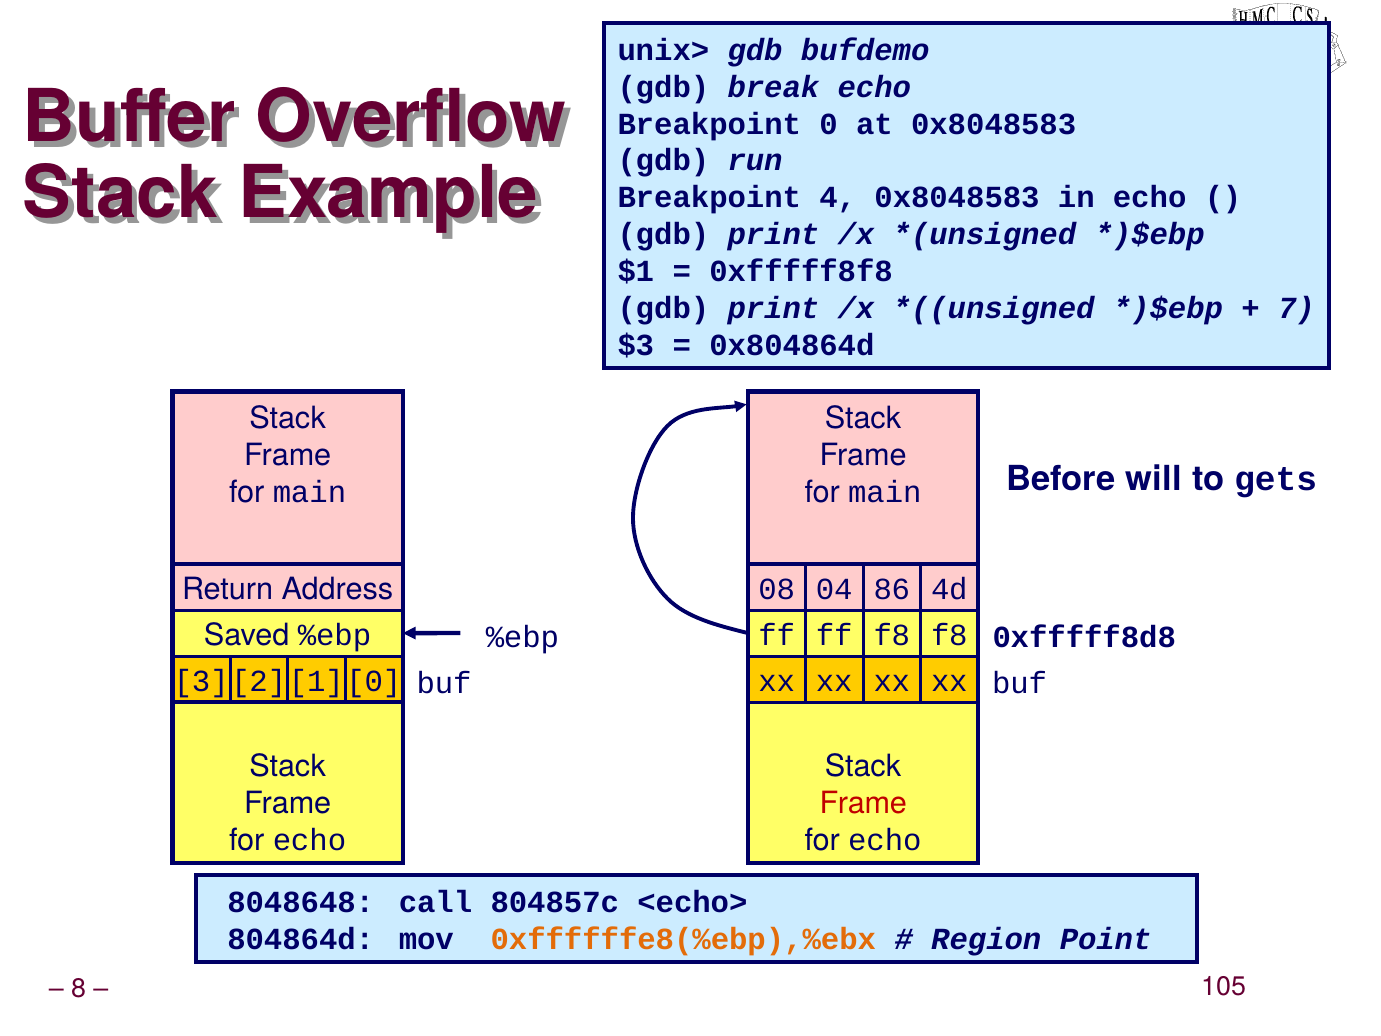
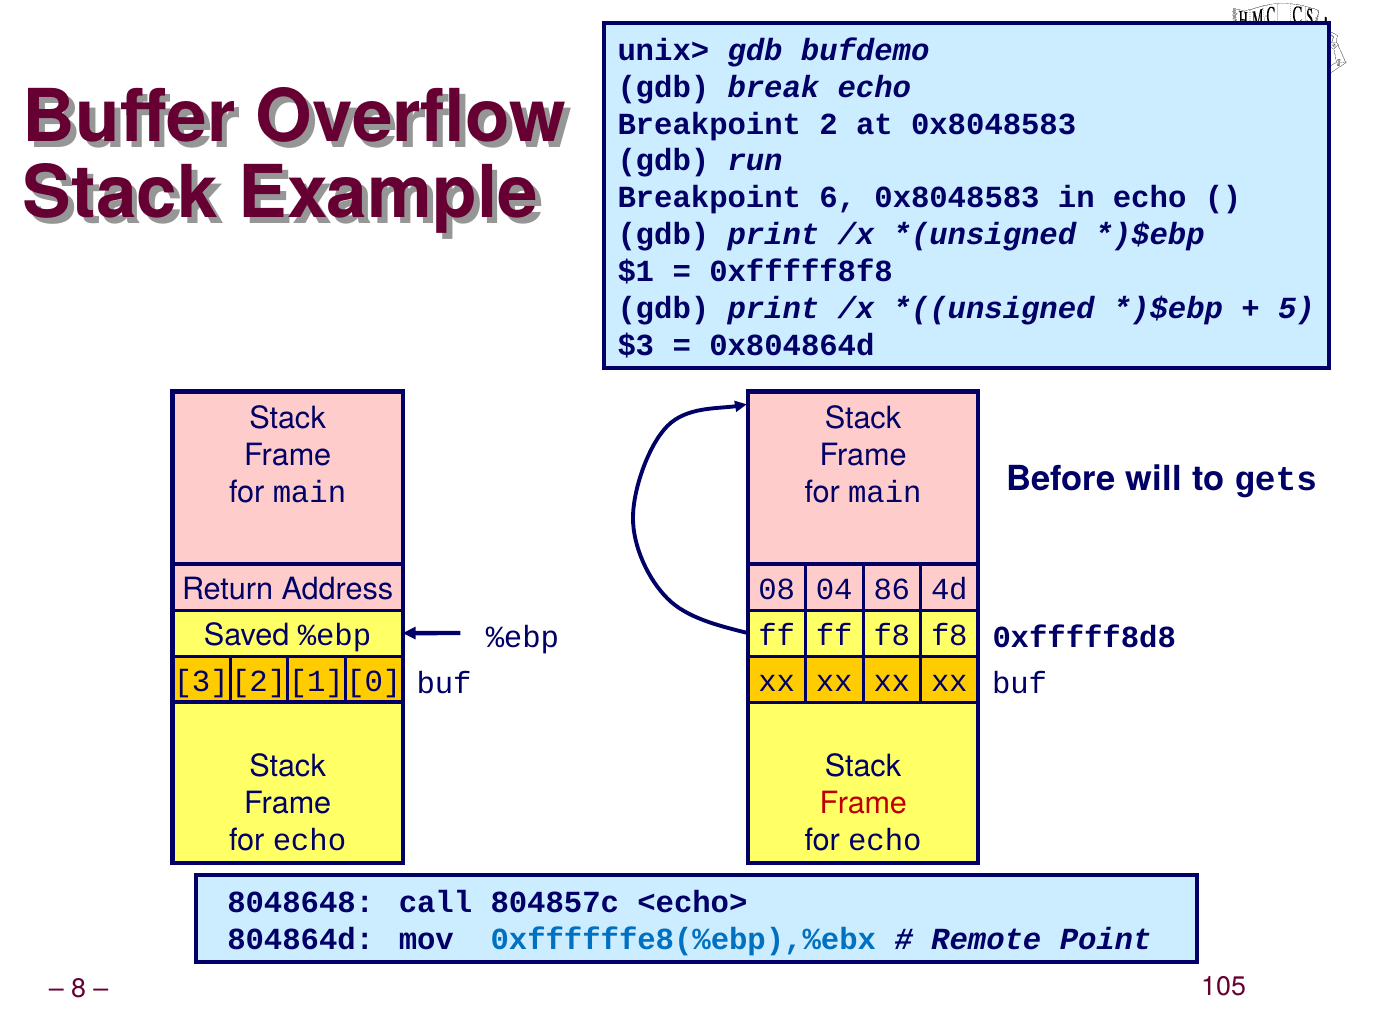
0: 0 -> 2 (828, 124)
4: 4 -> 6 (838, 198)
7: 7 -> 5 (1296, 308)
0xffffffe8(%ebp),%ebx colour: orange -> blue (683, 939)
Region: Region -> Remote (986, 939)
